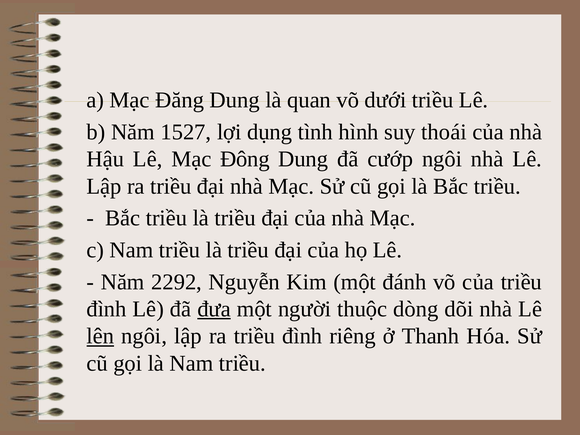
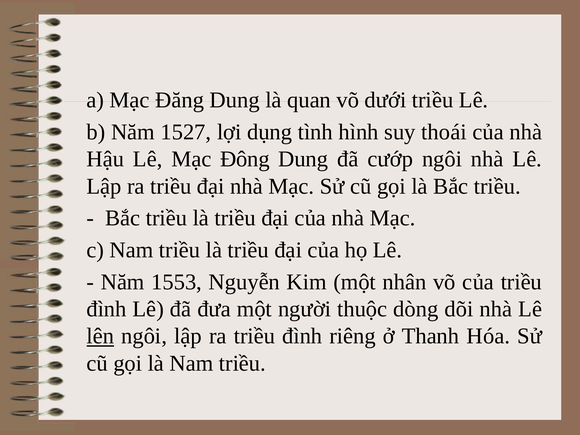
2292: 2292 -> 1553 (177, 282)
đánh: đánh -> nhân (405, 282)
đưa underline: present -> none (214, 309)
